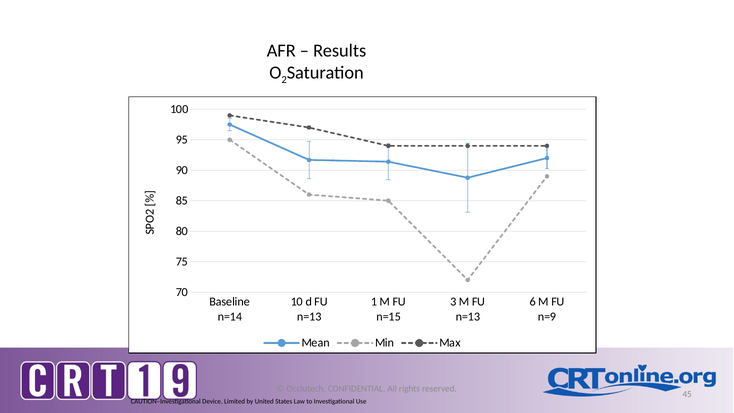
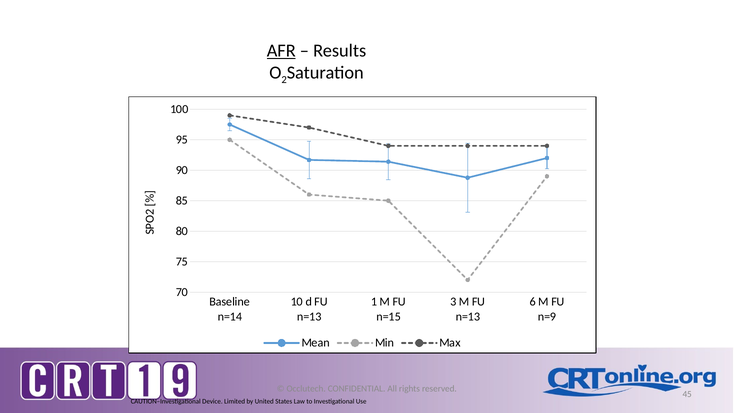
AFR underline: none -> present (281, 51)
